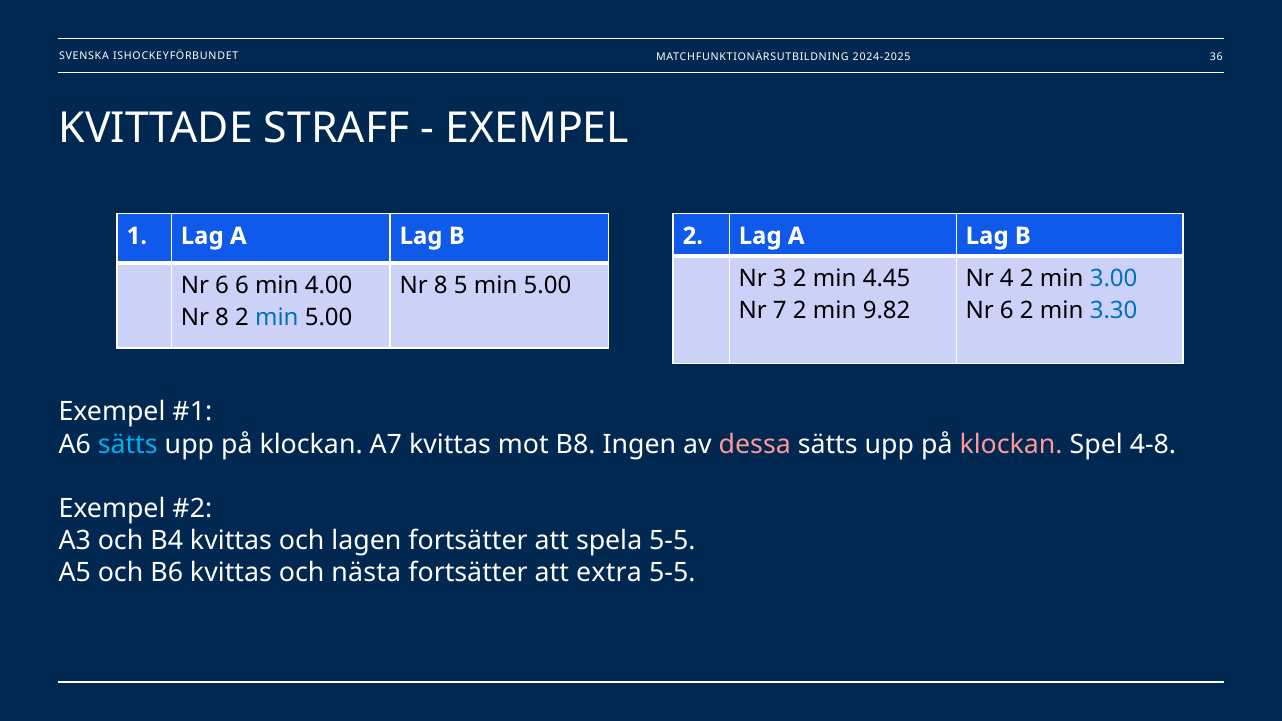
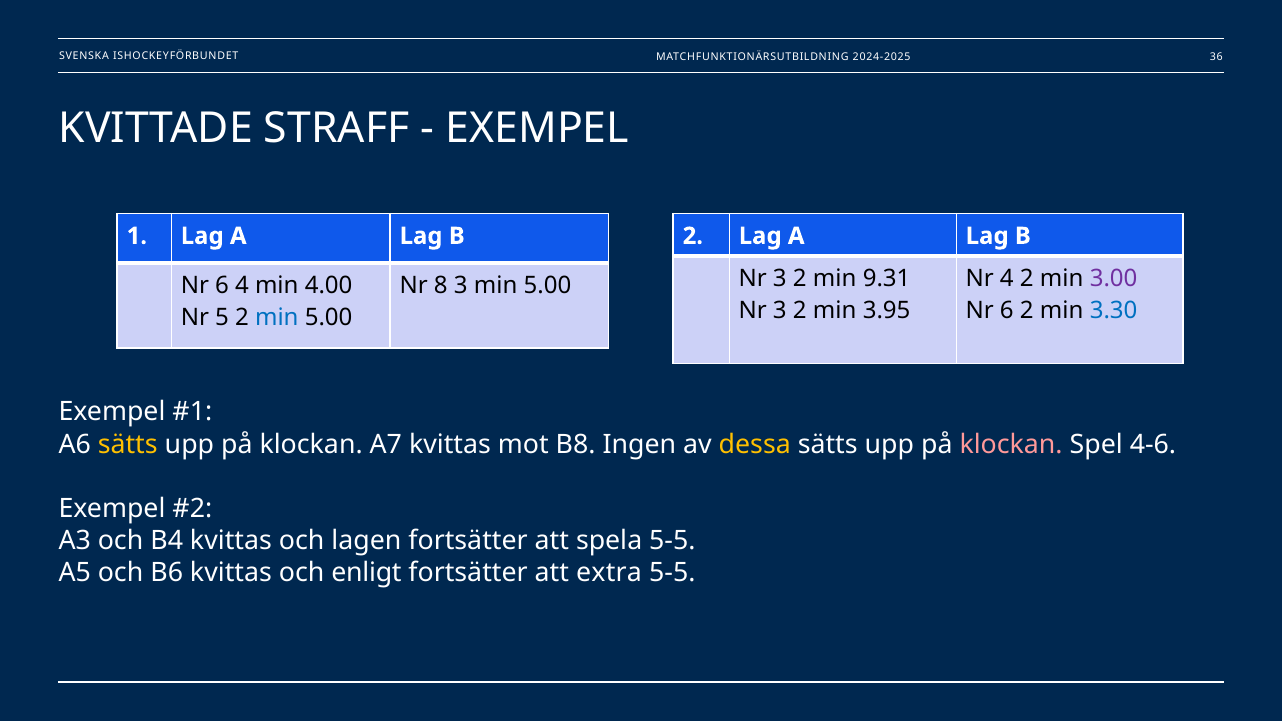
4.45: 4.45 -> 9.31 (887, 278)
3.00 colour: blue -> purple (1114, 278)
6 6: 6 -> 4 (242, 285)
8 5: 5 -> 3 (461, 285)
7: 7 -> 3 (780, 311)
9.82: 9.82 -> 3.95 (887, 311)
8: 8 -> 5 (222, 318)
sätts colour: light blue -> yellow (128, 444)
dessa colour: pink -> yellow (755, 444)
4-8: 4-8 -> 4-6 (1153, 444)
nästa: nästa -> enligt (367, 573)
